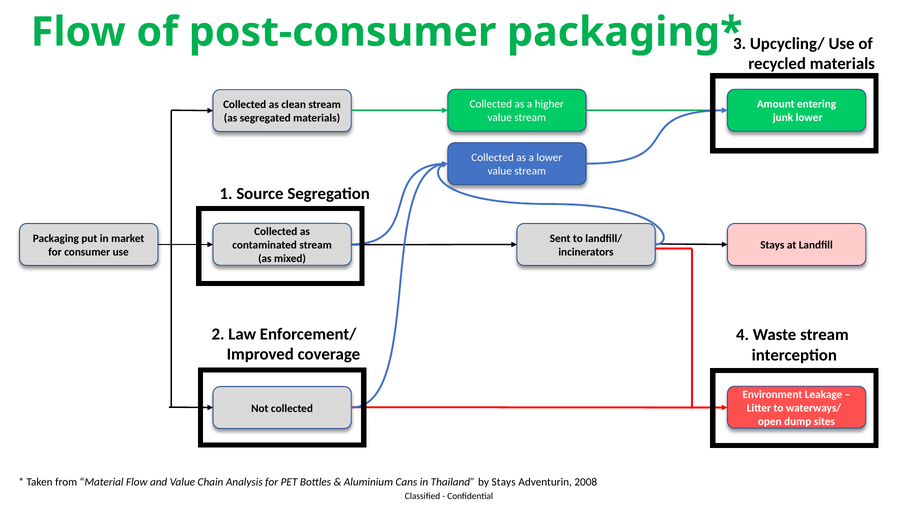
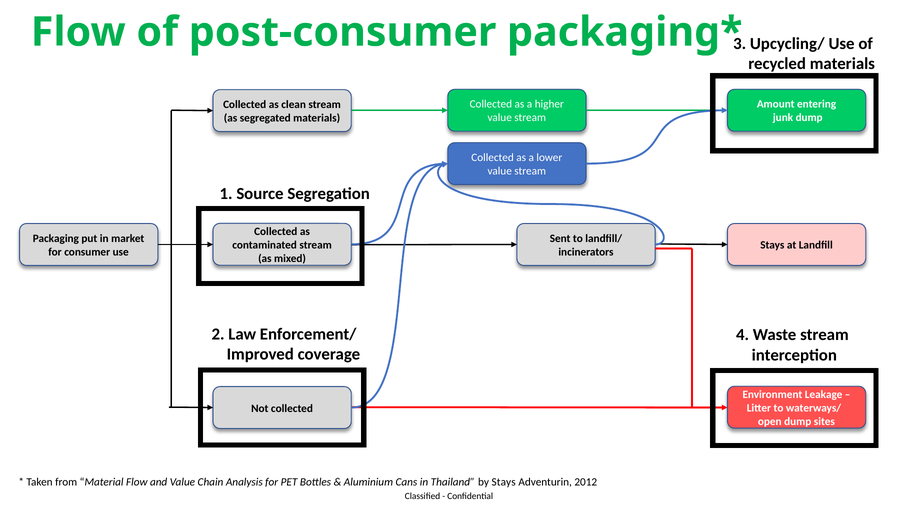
junk lower: lower -> dump (809, 118)
2008: 2008 -> 2012 (586, 482)
